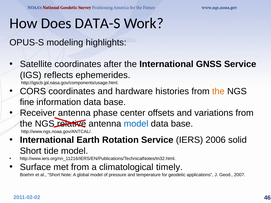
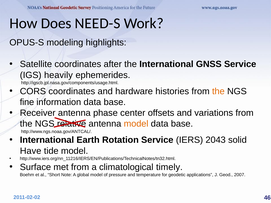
DATA-S: DATA-S -> NEED-S (98, 23)
reflects: reflects -> heavily (58, 75)
model colour: blue -> orange (136, 124)
2006: 2006 -> 2043 (216, 140)
Short: Short -> Have (31, 151)
